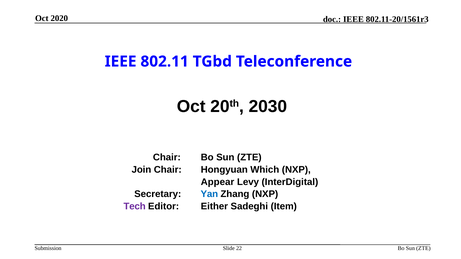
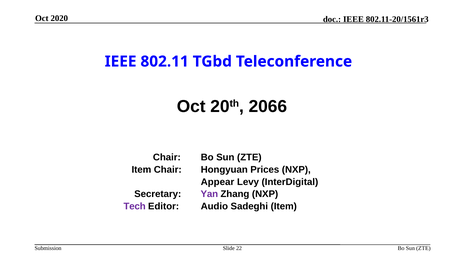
2030: 2030 -> 2066 (268, 107)
Join: Join -> Item (141, 170)
Which: Which -> Prices (265, 170)
Yan colour: blue -> purple (209, 194)
Either: Either -> Audio (214, 207)
